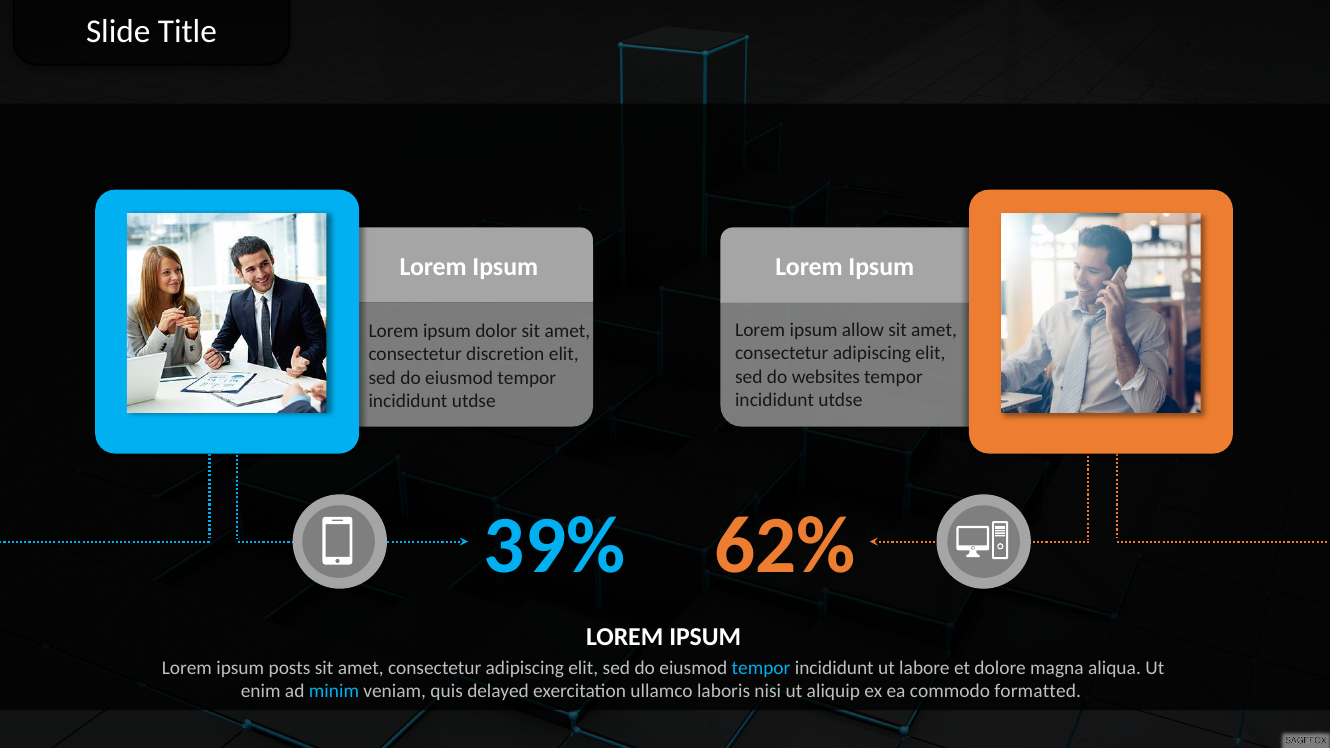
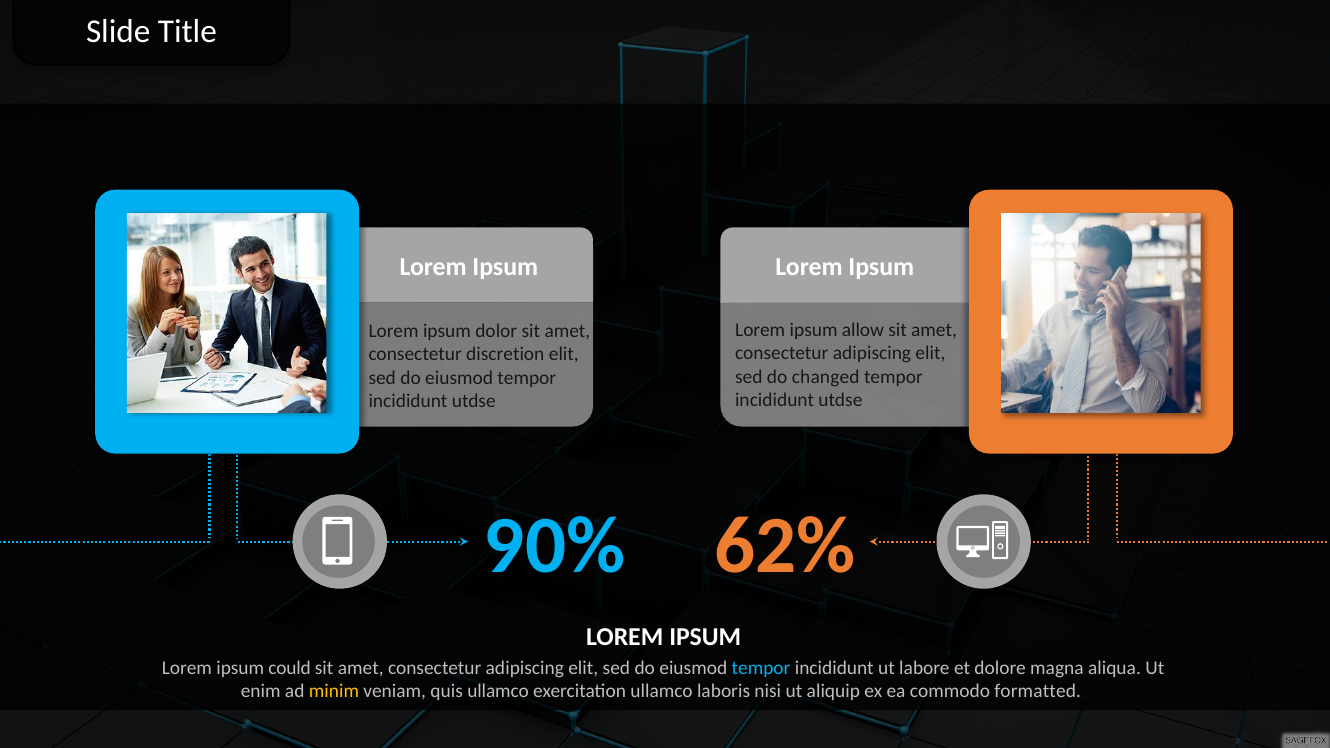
websites: websites -> changed (826, 377)
39%: 39% -> 90% (555, 545)
posts: posts -> could (290, 668)
minim colour: light blue -> yellow (334, 691)
quis delayed: delayed -> ullamco (498, 691)
